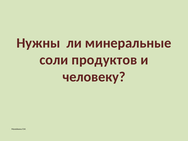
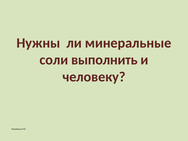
продуктов: продуктов -> выполнить (104, 60)
